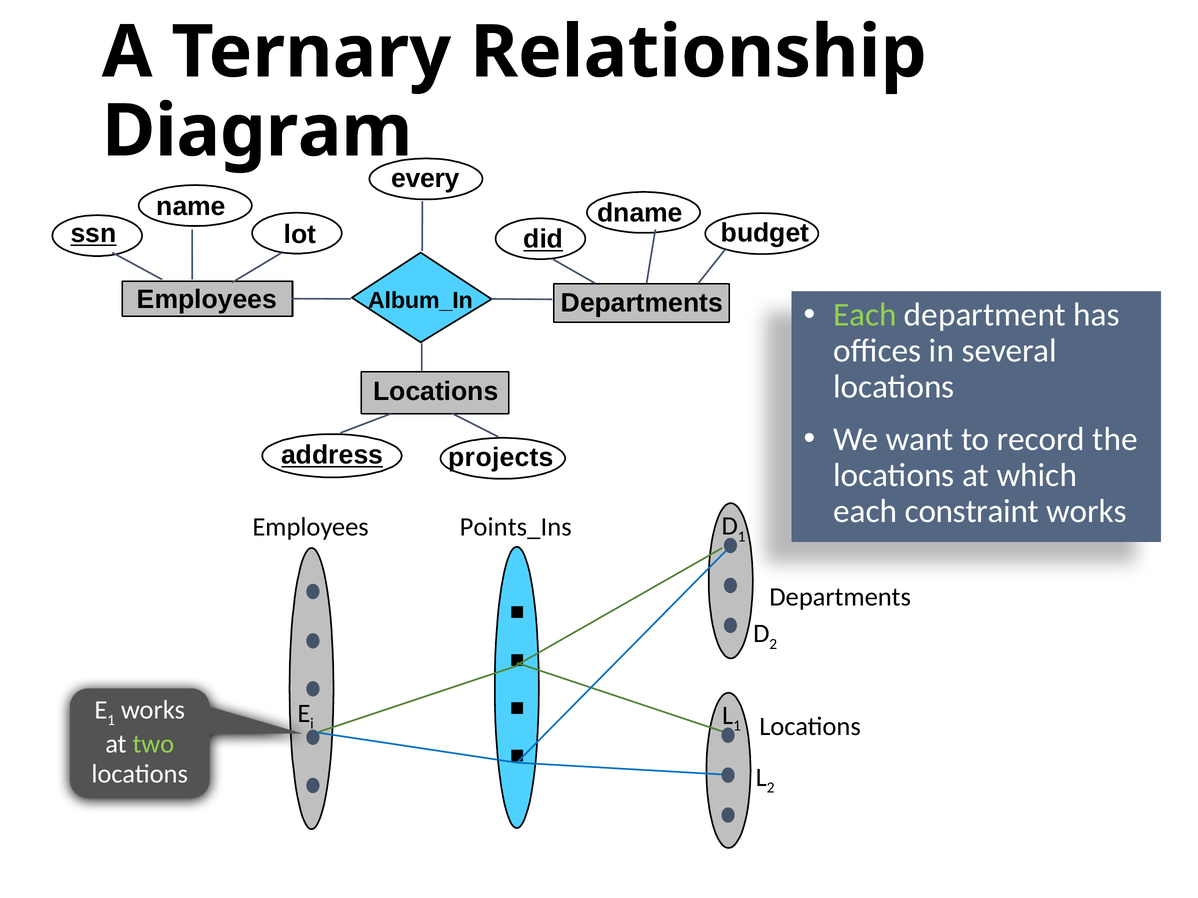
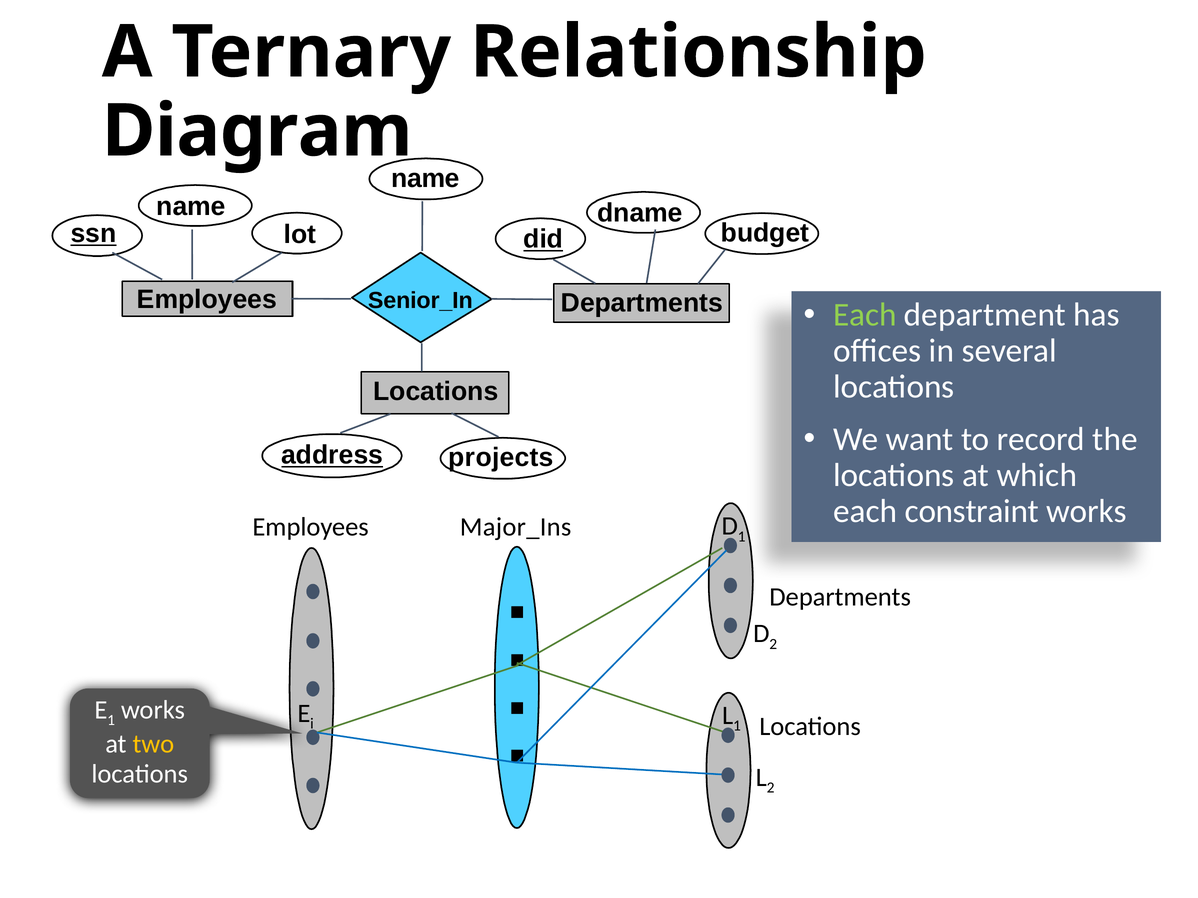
every: every -> name (425, 179)
Album_In: Album_In -> Senior_In (420, 301)
Points_Ins: Points_Ins -> Major_Ins (516, 527)
two colour: light green -> yellow (153, 745)
